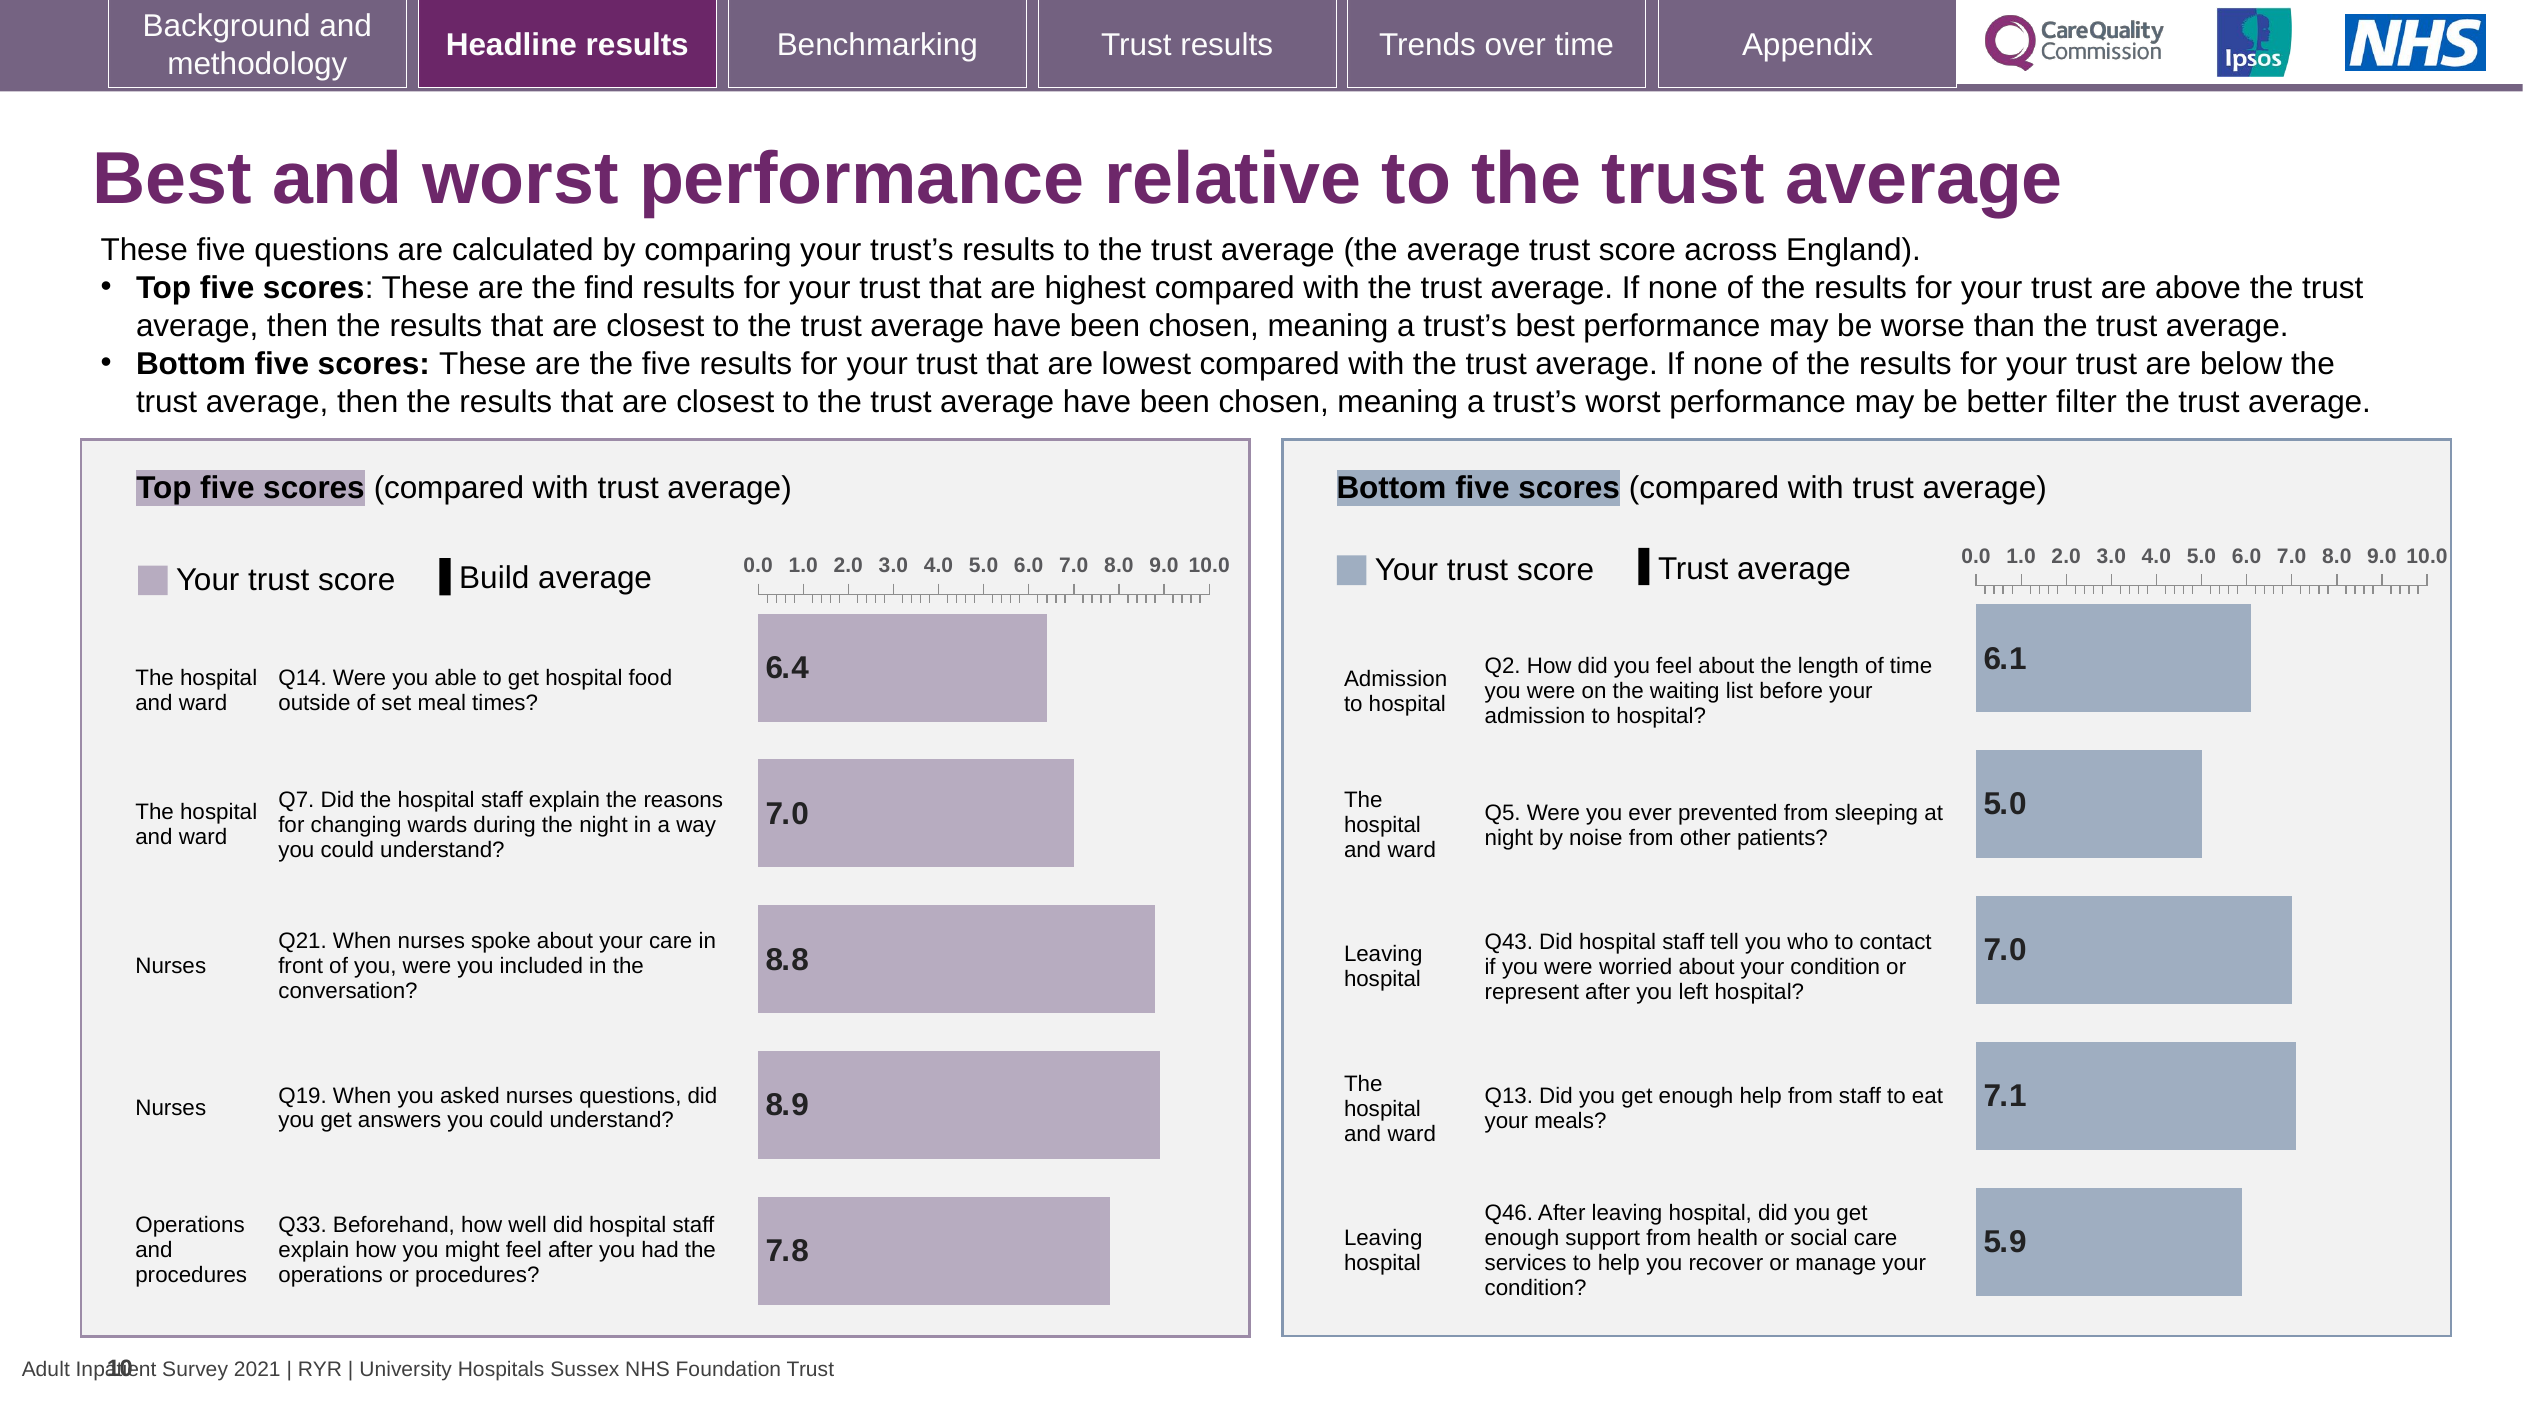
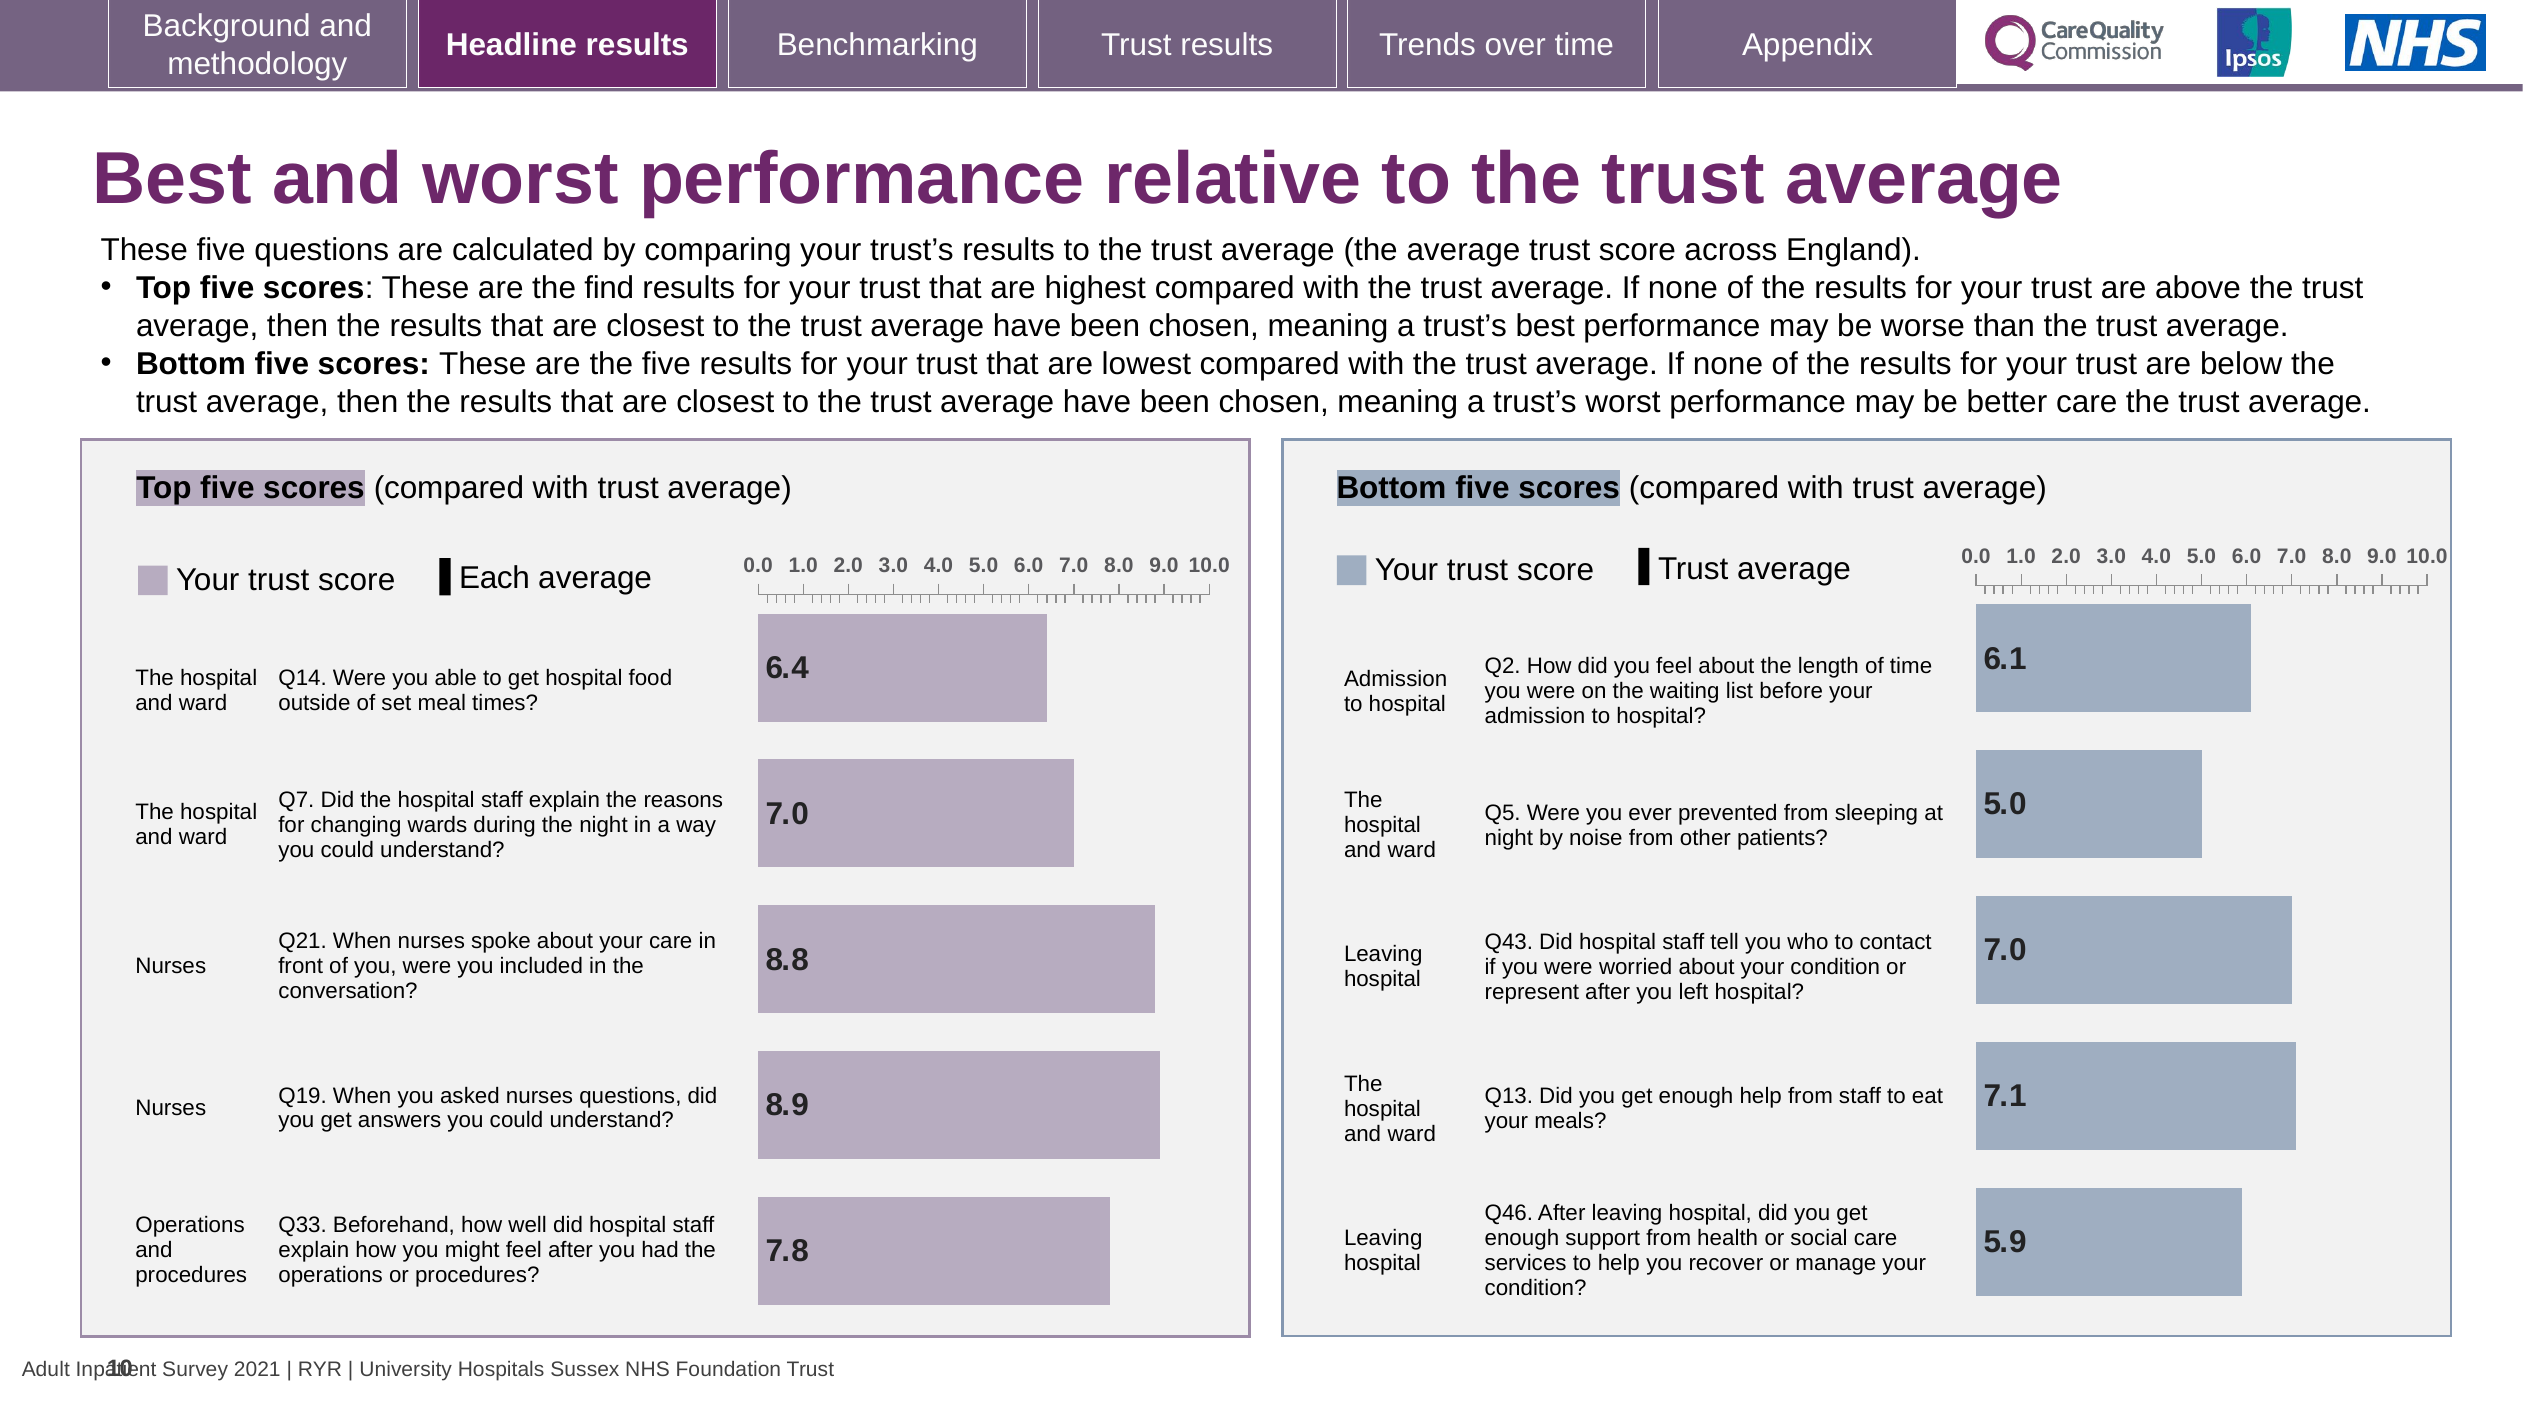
better filter: filter -> care (2087, 402)
Build: Build -> Each (495, 578)
